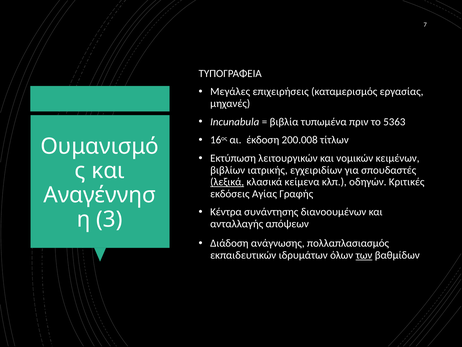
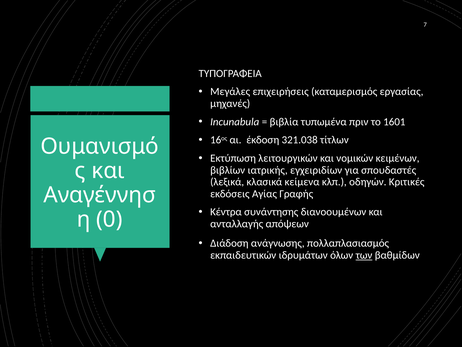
5363: 5363 -> 1601 (394, 122)
200.008: 200.008 -> 321.038 (300, 140)
λεξικά underline: present -> none (227, 182)
3: 3 -> 0 (109, 219)
